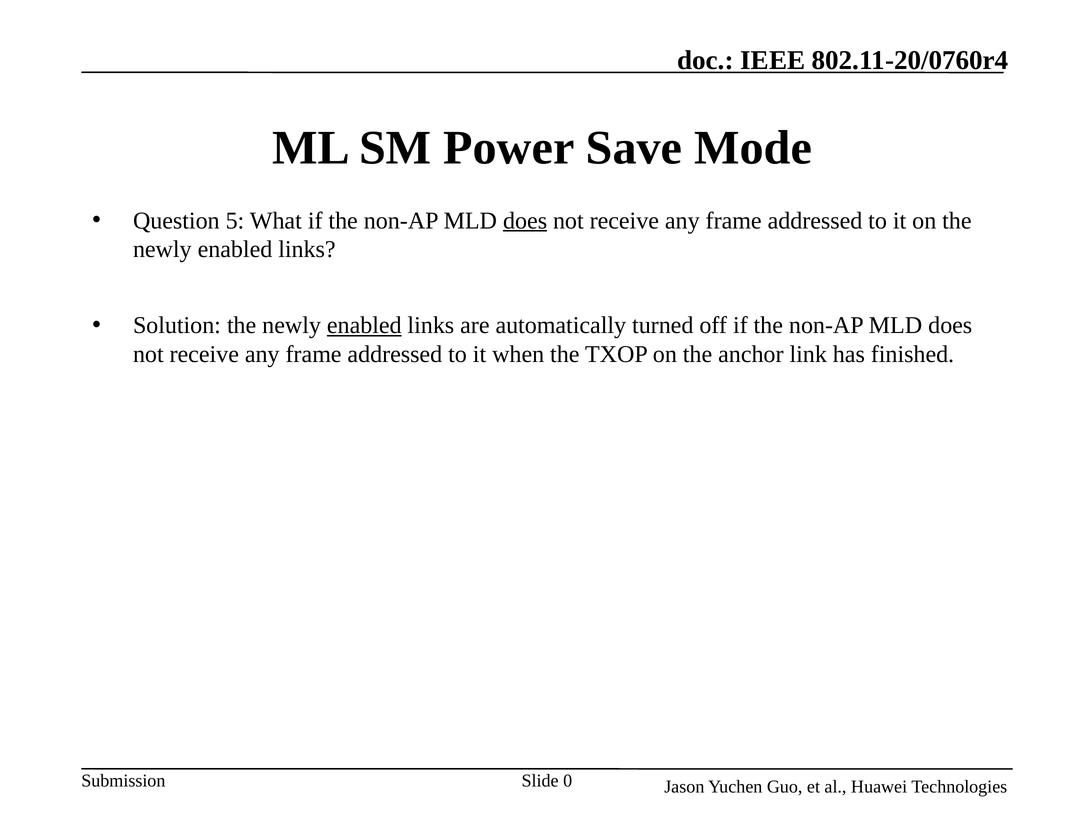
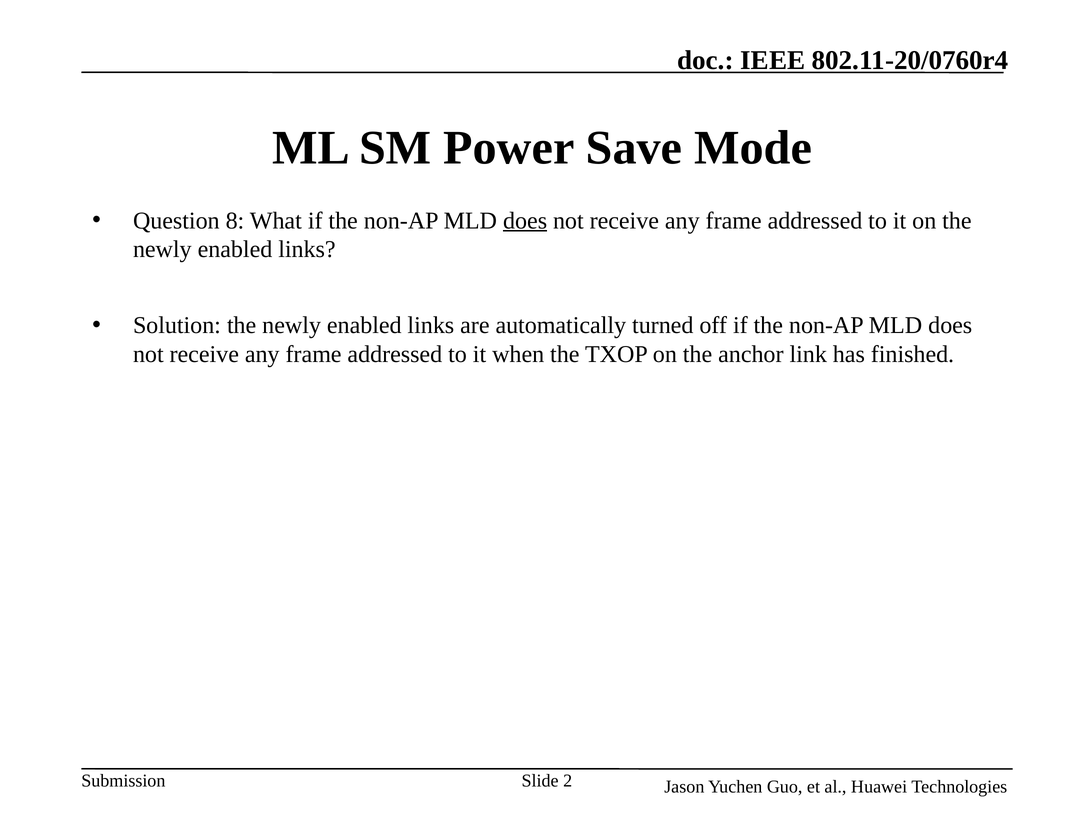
5: 5 -> 8 (235, 221)
enabled underline: present -> none (364, 325)
0: 0 -> 2 (568, 780)
